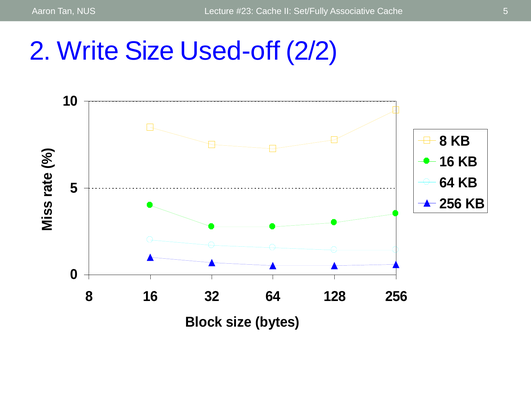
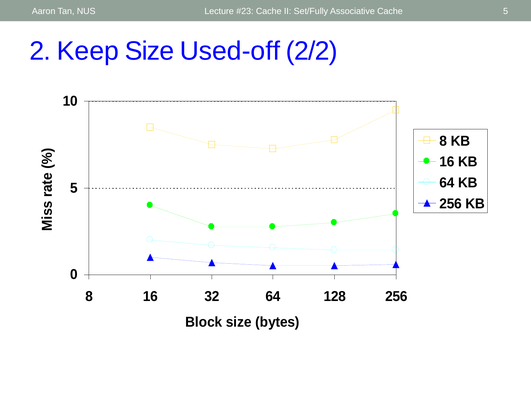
Write: Write -> Keep (88, 51)
